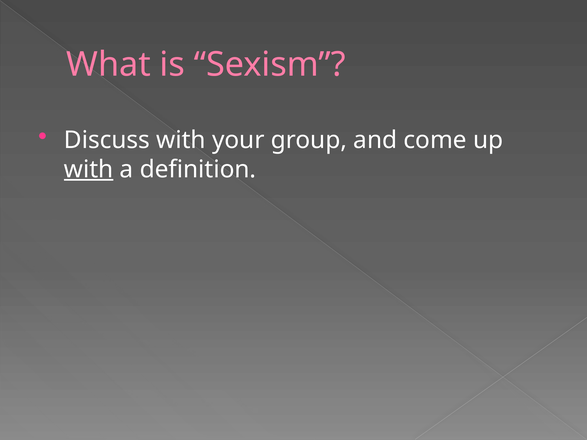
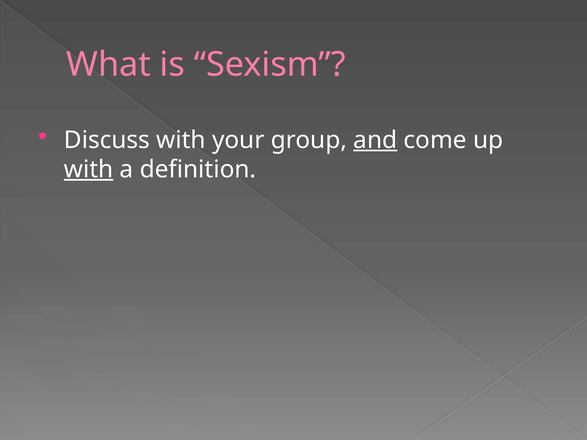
and underline: none -> present (375, 140)
